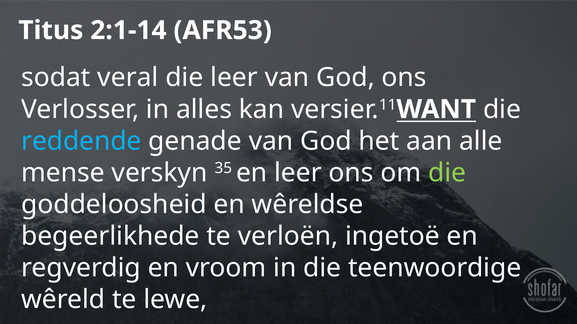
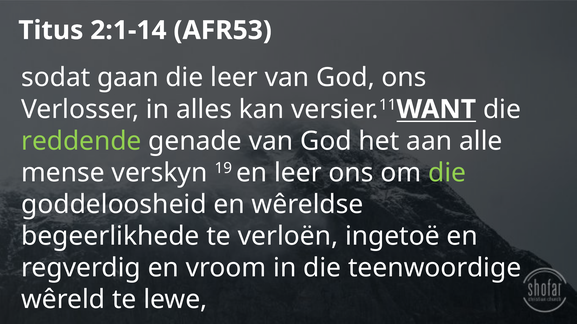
veral: veral -> gaan (128, 78)
reddende colour: light blue -> light green (81, 141)
35: 35 -> 19 (223, 168)
